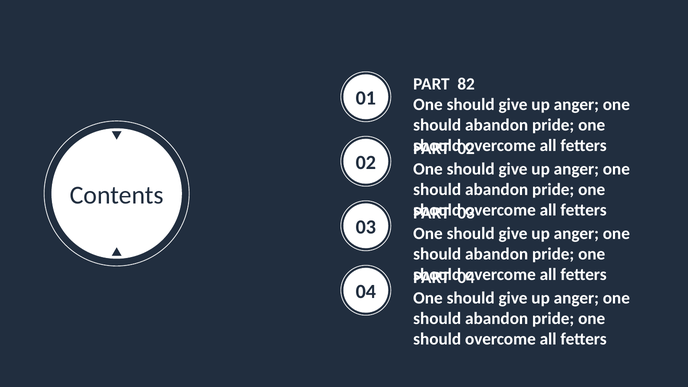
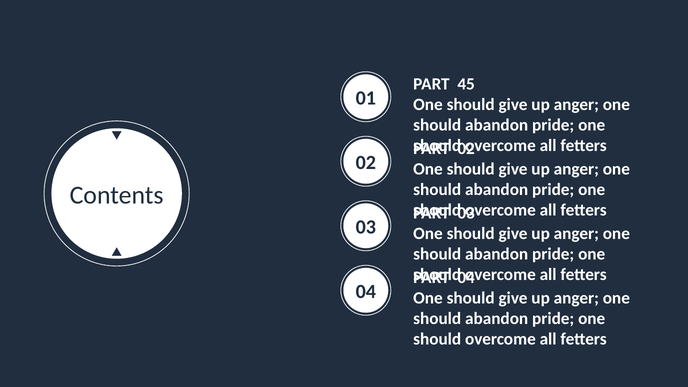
82: 82 -> 45 (466, 84)
